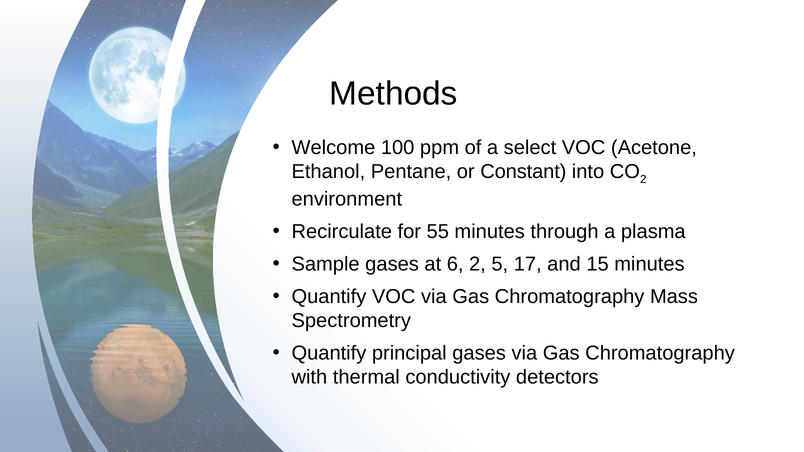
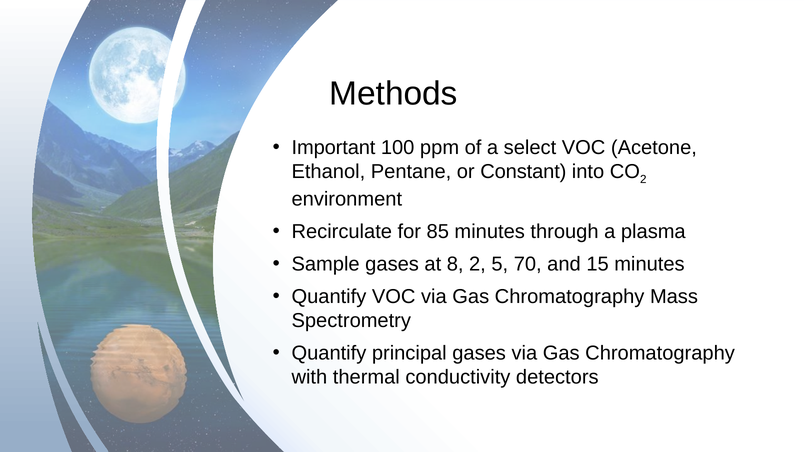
Welcome: Welcome -> Important (334, 148)
55: 55 -> 85 (438, 232)
6: 6 -> 8 (455, 264)
17: 17 -> 70 (528, 264)
